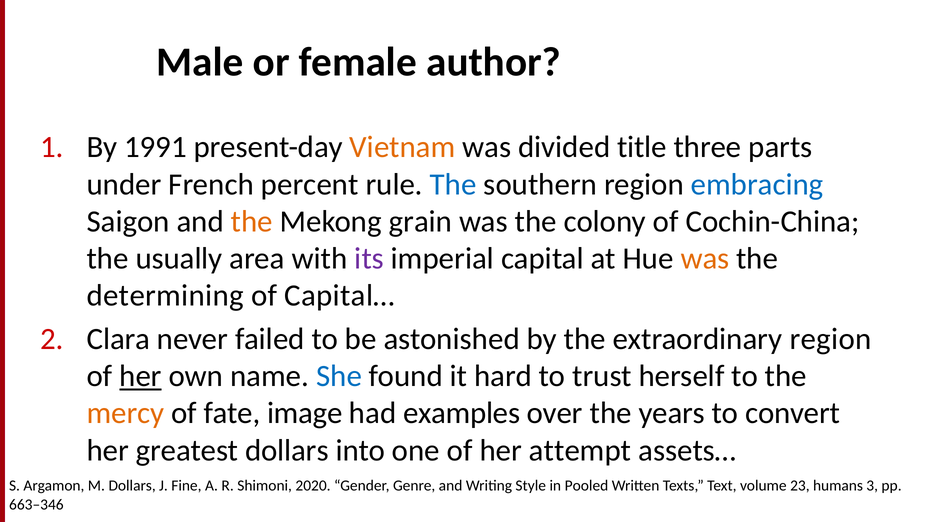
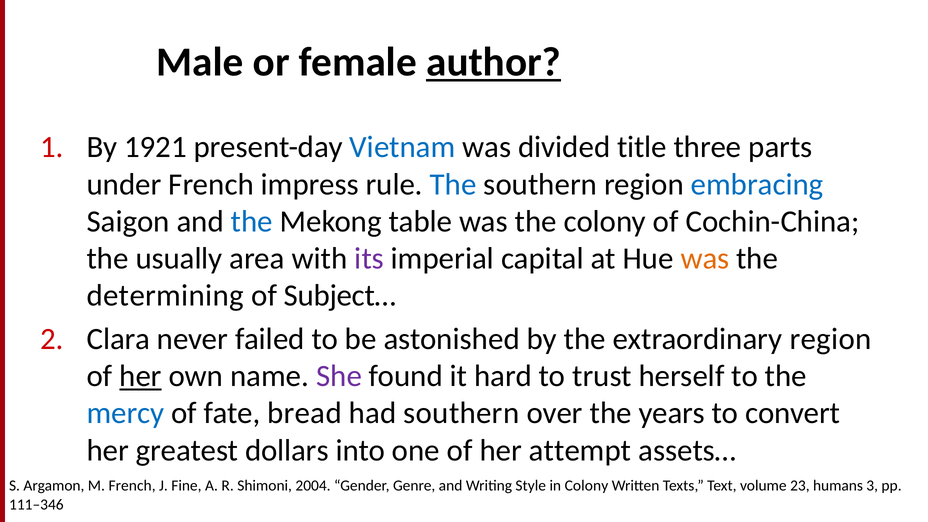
author underline: none -> present (494, 62)
1991: 1991 -> 1921 (155, 147)
Vietnam colour: orange -> blue (402, 147)
percent: percent -> impress (310, 184)
the colour: orange -> blue (252, 221)
grain: grain -> table (420, 221)
Capital…: Capital… -> Subject… (340, 296)
She colour: blue -> purple (339, 376)
mercy colour: orange -> blue (125, 413)
image: image -> bread (305, 413)
had examples: examples -> southern (461, 413)
M Dollars: Dollars -> French (132, 486)
2020: 2020 -> 2004 (313, 486)
in Pooled: Pooled -> Colony (586, 486)
663–346: 663–346 -> 111–346 (36, 504)
